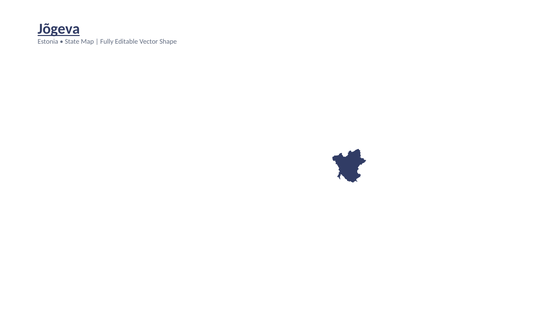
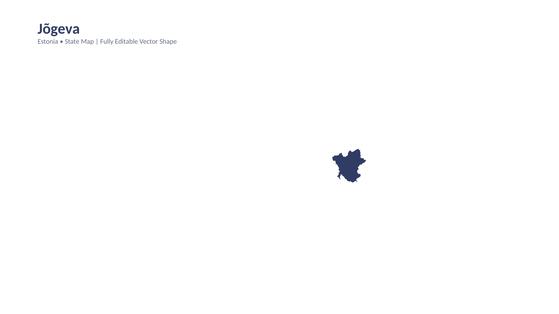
Jõgeva underline: present -> none (59, 29)
